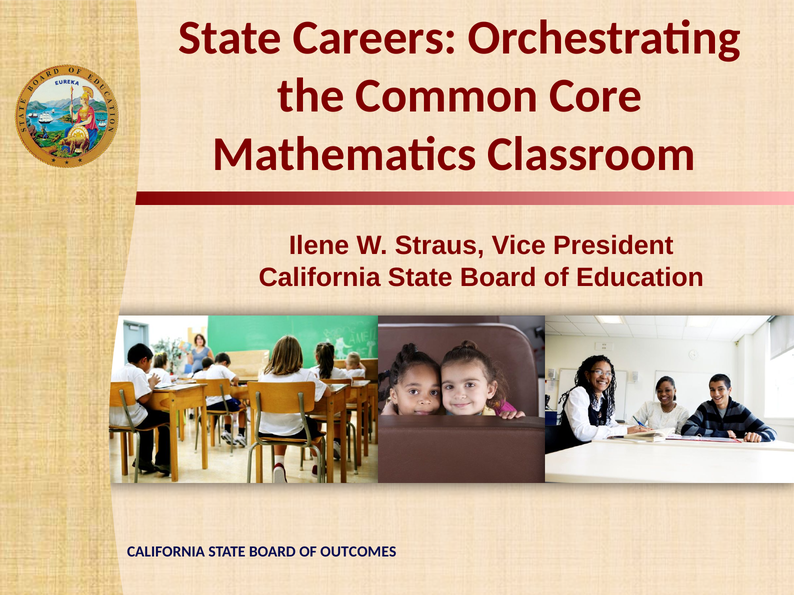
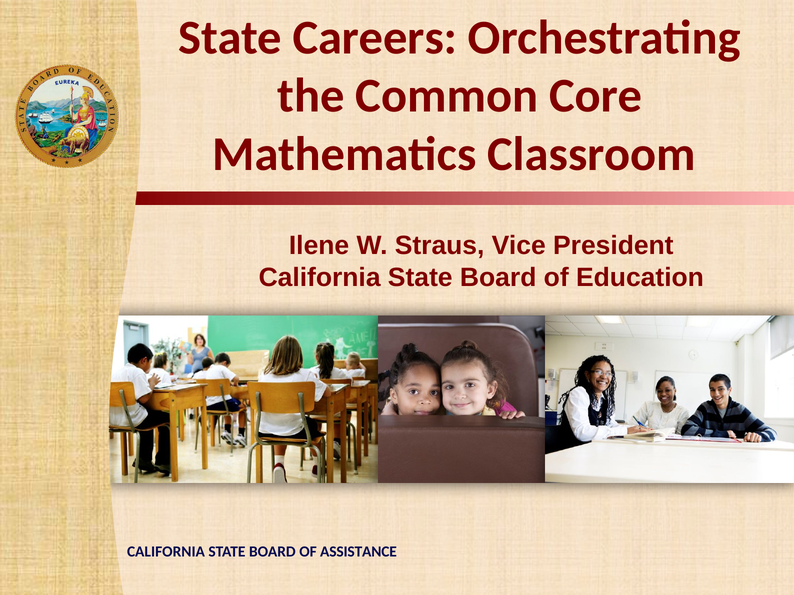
OUTCOMES: OUTCOMES -> ASSISTANCE (358, 552)
